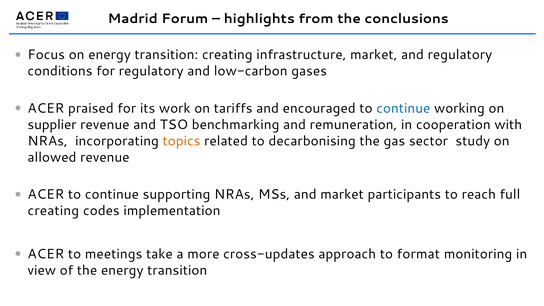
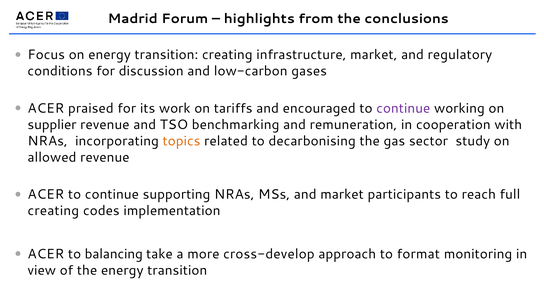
for regulatory: regulatory -> discussion (151, 71)
continue colour: blue -> purple (403, 108)
meetings: meetings -> balancing (114, 254)
cross-updates: cross-updates -> cross-develop (269, 254)
